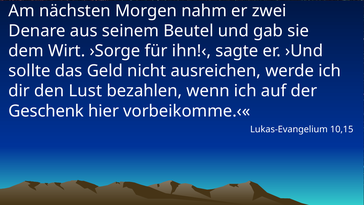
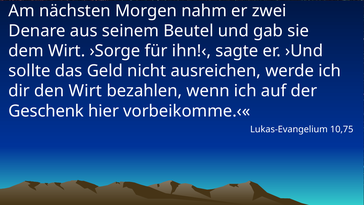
den Lust: Lust -> Wirt (85, 91)
10,15: 10,15 -> 10,75 (342, 129)
